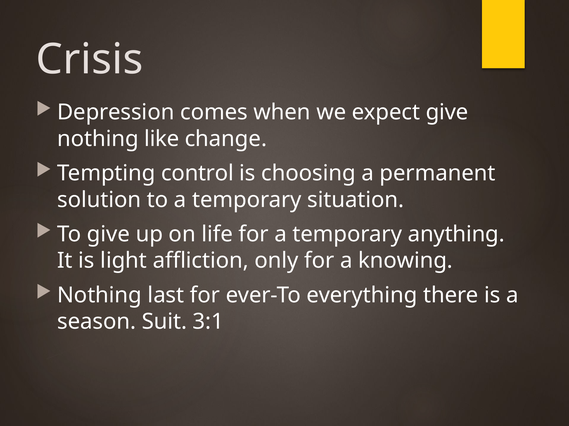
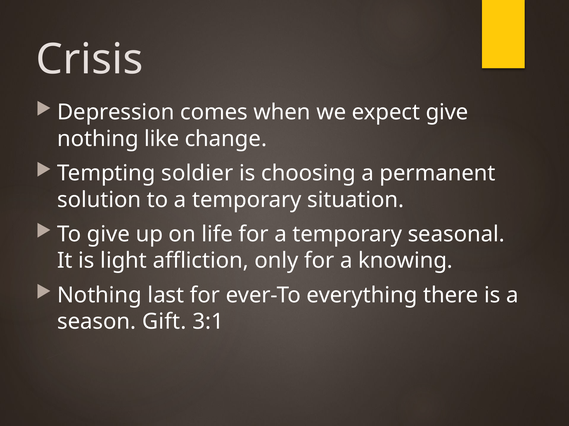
control: control -> soldier (197, 174)
anything: anything -> seasonal (456, 235)
Suit: Suit -> Gift (164, 322)
